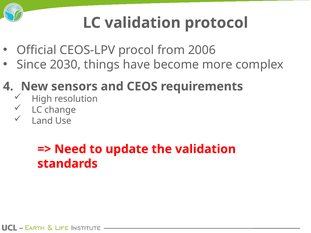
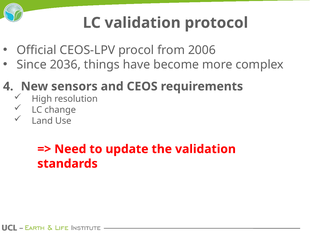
2030: 2030 -> 2036 (65, 65)
